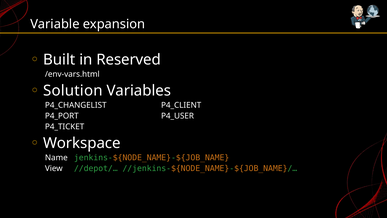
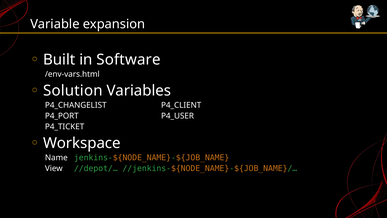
Reserved: Reserved -> Software (128, 60)
